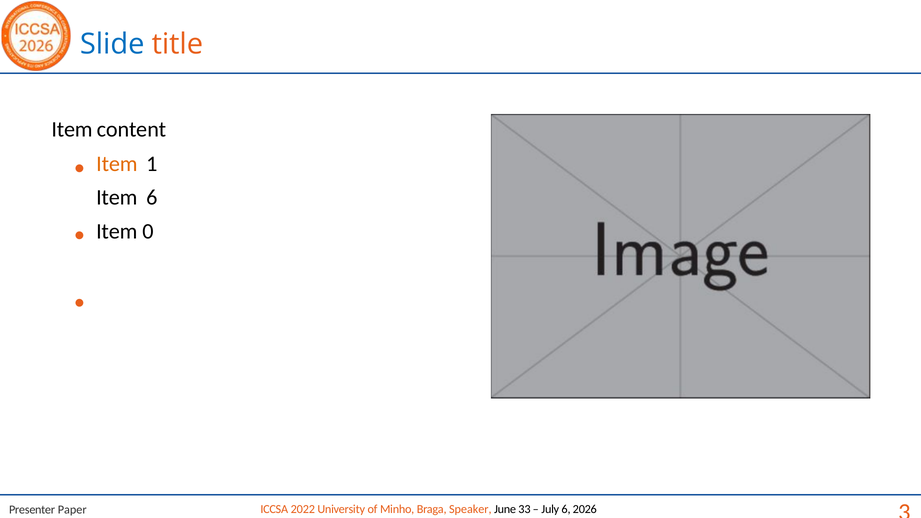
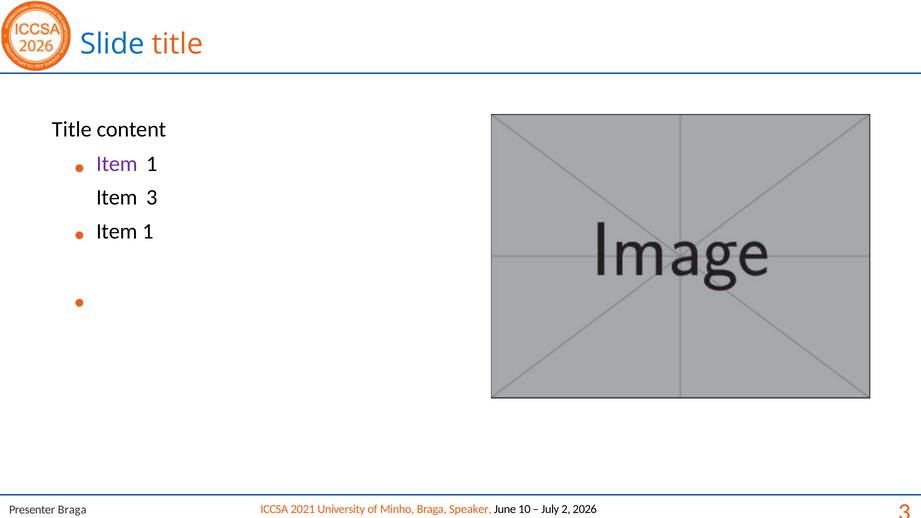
Item: Item -> Title (72, 129)
Item colour: orange -> purple (117, 164)
Item 6: 6 -> 3 (152, 198)
0: 0 -> 1 (148, 232)
Presenter Paper: Paper -> Braga (72, 510)
2022: 2022 -> 2021 (303, 510)
33: 33 -> 10 (524, 510)
July 6: 6 -> 2 (566, 510)
